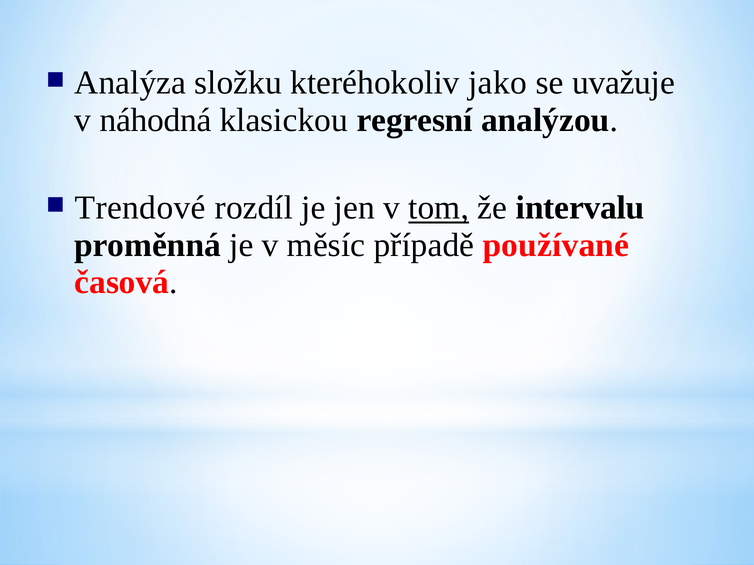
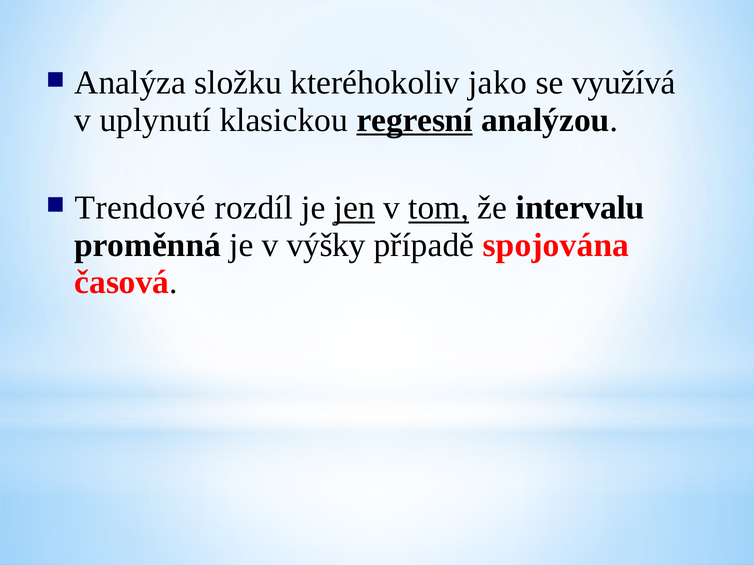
uvažuje: uvažuje -> využívá (624, 83)
náhodná: náhodná -> uplynutí (155, 120)
regresní underline: none -> present (415, 120)
jen underline: none -> present (354, 208)
měsíc: měsíc -> výšky (326, 245)
používané: používané -> spojována (556, 245)
